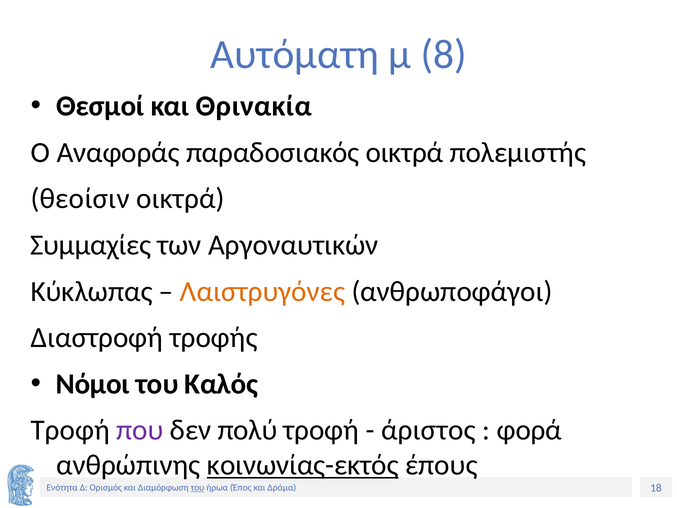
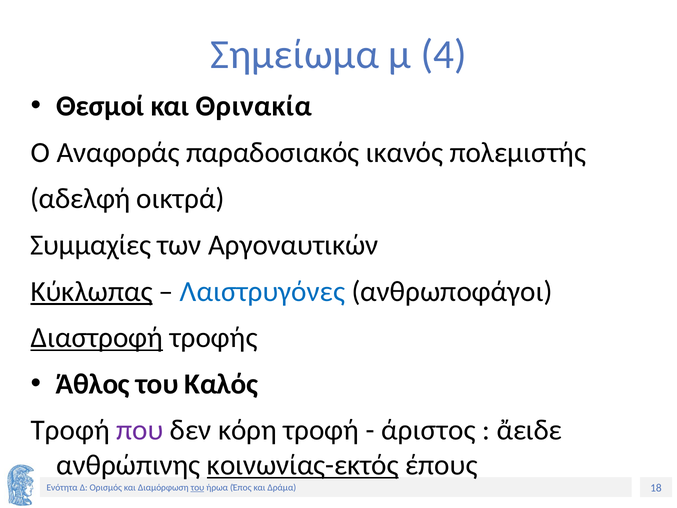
Αυτόματη: Αυτόματη -> Σημείωμα (295, 55)
8: 8 -> 4 (444, 55)
παραδοσιακός οικτρά: οικτρά -> ικανός (405, 152)
θεοίσιν: θεοίσιν -> αδελφή (80, 199)
Κύκλωπας underline: none -> present (92, 291)
Λαιστρυγόνες colour: orange -> blue (262, 291)
Διαστροφή underline: none -> present (97, 338)
Νόμοι: Νόμοι -> Άθλος (93, 384)
πολύ: πολύ -> κόρη (247, 430)
φορά: φορά -> ἄειδε (529, 430)
